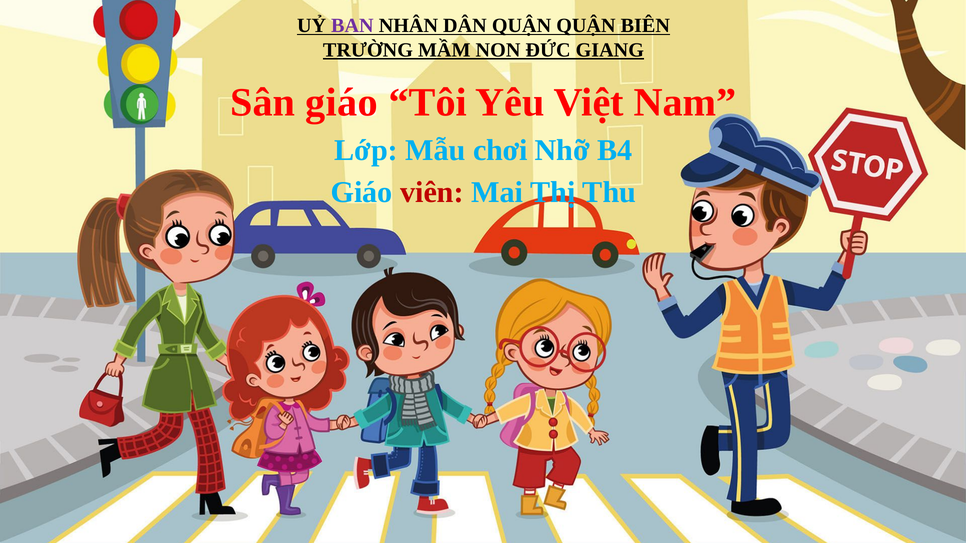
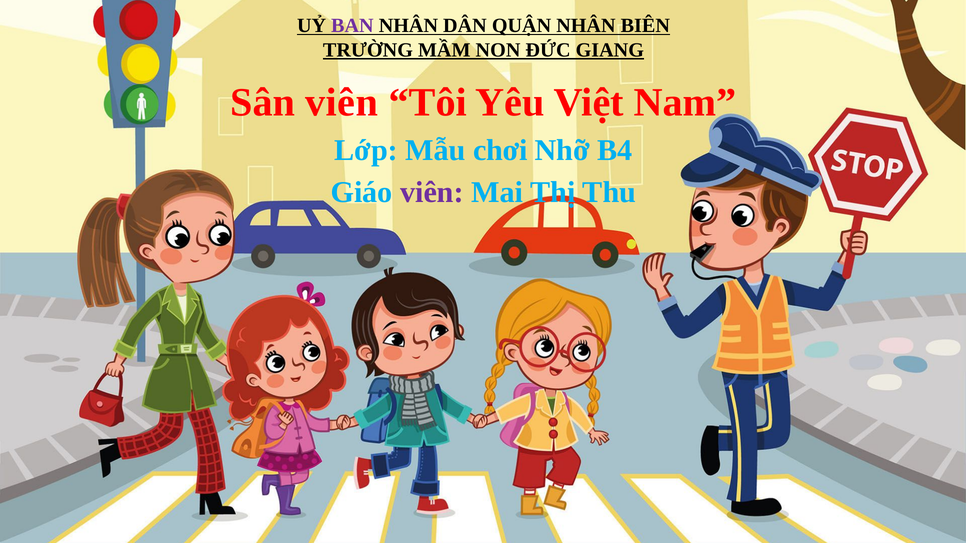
QUẬN QUẬN: QUẬN -> NHÂN (586, 26)
Sân giáo: giáo -> viên (342, 103)
viên colour: red -> purple (432, 193)
